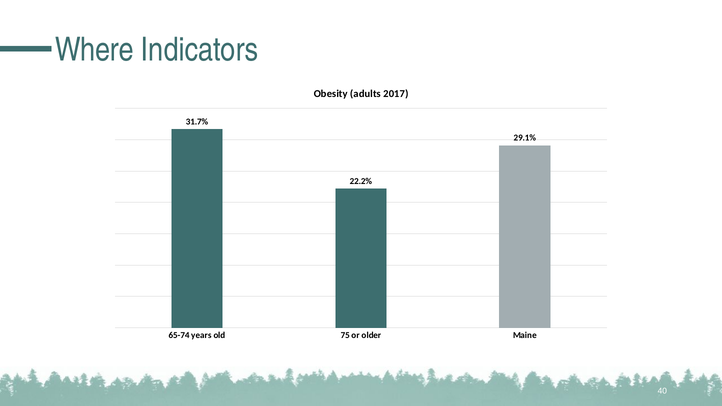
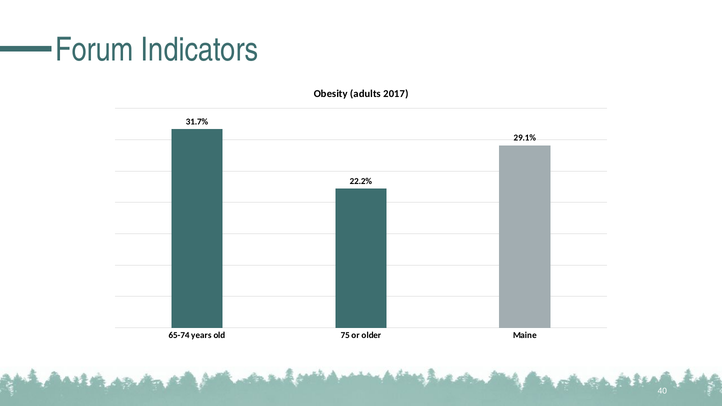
Where: Where -> Forum (94, 50)
